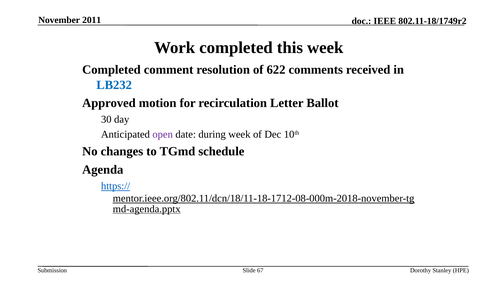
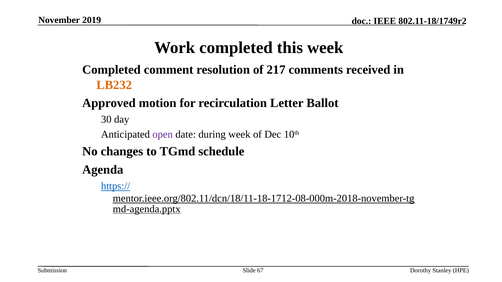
2011: 2011 -> 2019 (92, 20)
622: 622 -> 217 (276, 70)
LB232 colour: blue -> orange (114, 85)
